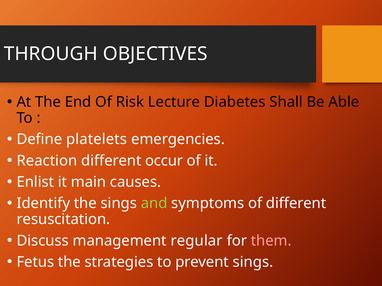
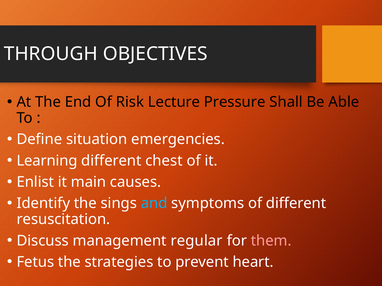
Diabetes: Diabetes -> Pressure (235, 102)
platelets: platelets -> situation (97, 140)
Reaction: Reaction -> Learning (47, 161)
occur: occur -> chest (164, 161)
and colour: light green -> light blue (154, 204)
prevent sings: sings -> heart (253, 262)
